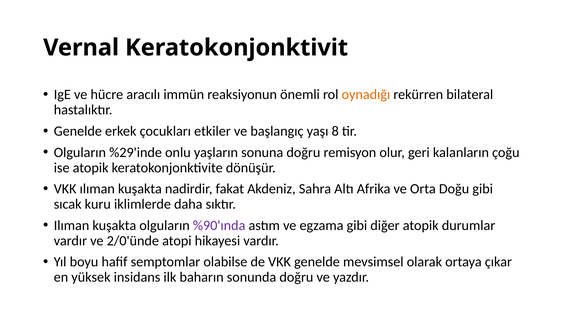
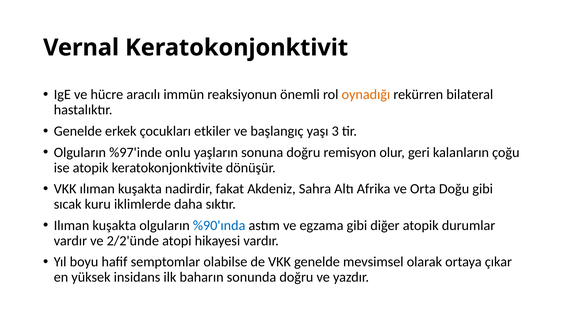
8: 8 -> 3 (335, 131)
%29'inde: %29'inde -> %97'inde (136, 152)
%90'ında colour: purple -> blue (219, 225)
2/0'ünde: 2/0'ünde -> 2/2'ünde (133, 240)
